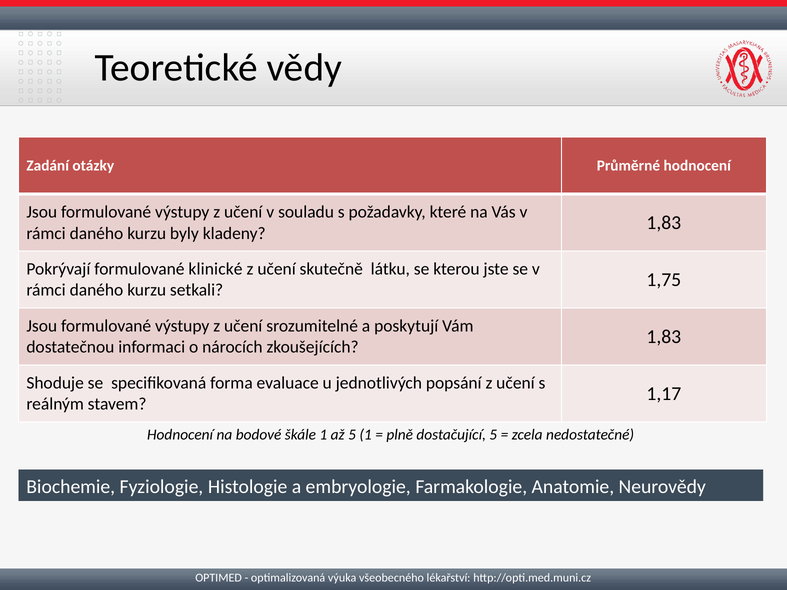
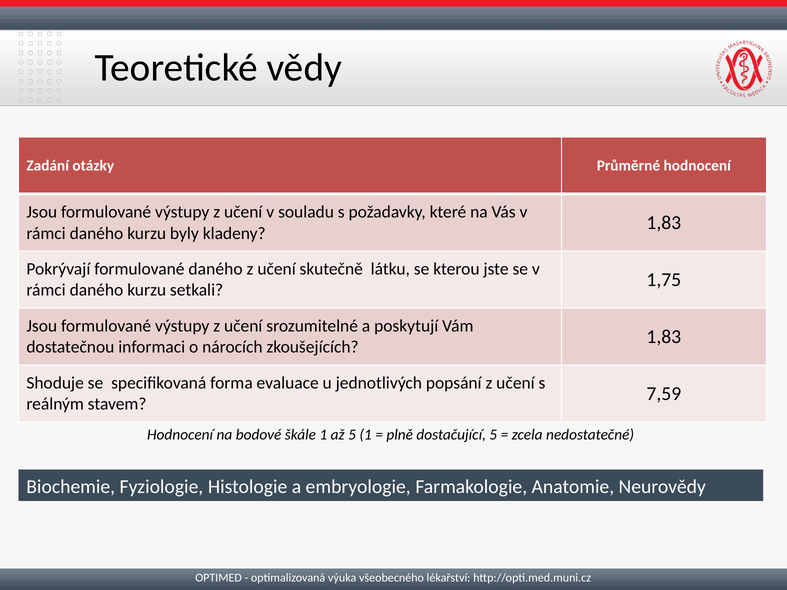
formulované klinické: klinické -> daného (216, 269)
1,17: 1,17 -> 7,59 (664, 394)
